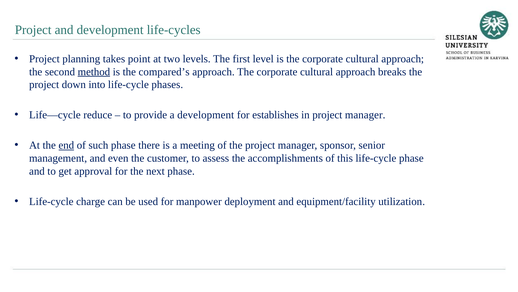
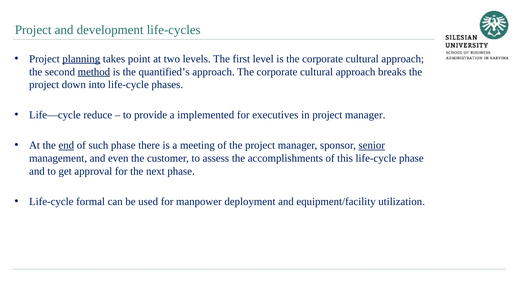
planning underline: none -> present (81, 59)
compared’s: compared’s -> quantified’s (164, 72)
a development: development -> implemented (206, 115)
establishes: establishes -> executives (275, 115)
senior underline: none -> present (372, 145)
charge: charge -> formal (91, 201)
